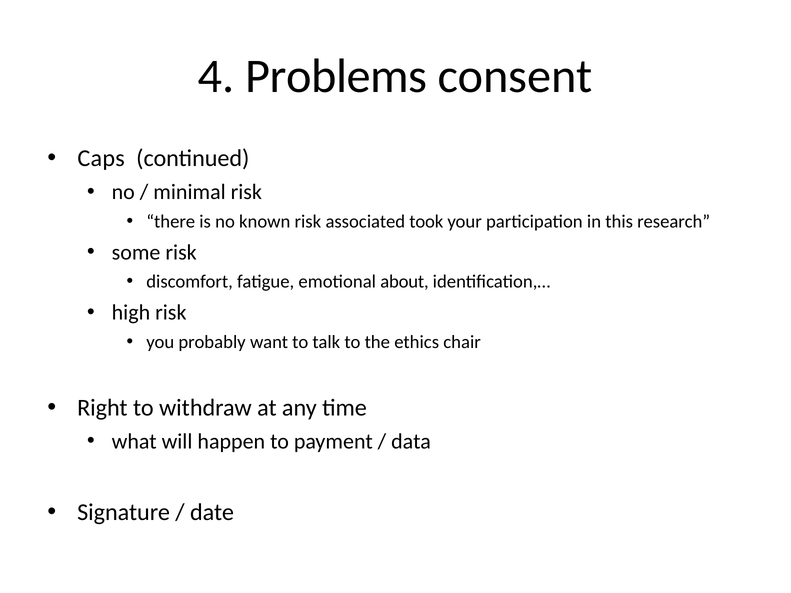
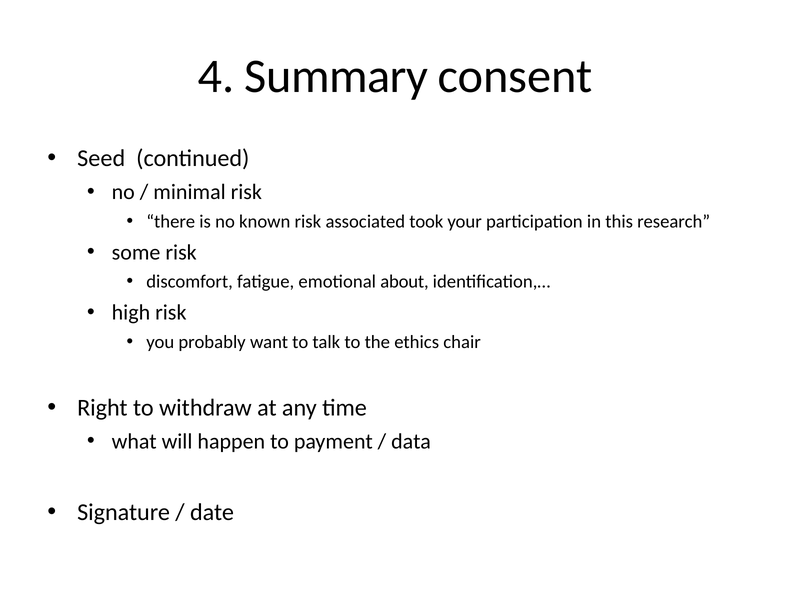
Problems: Problems -> Summary (336, 77)
Caps: Caps -> Seed (101, 159)
